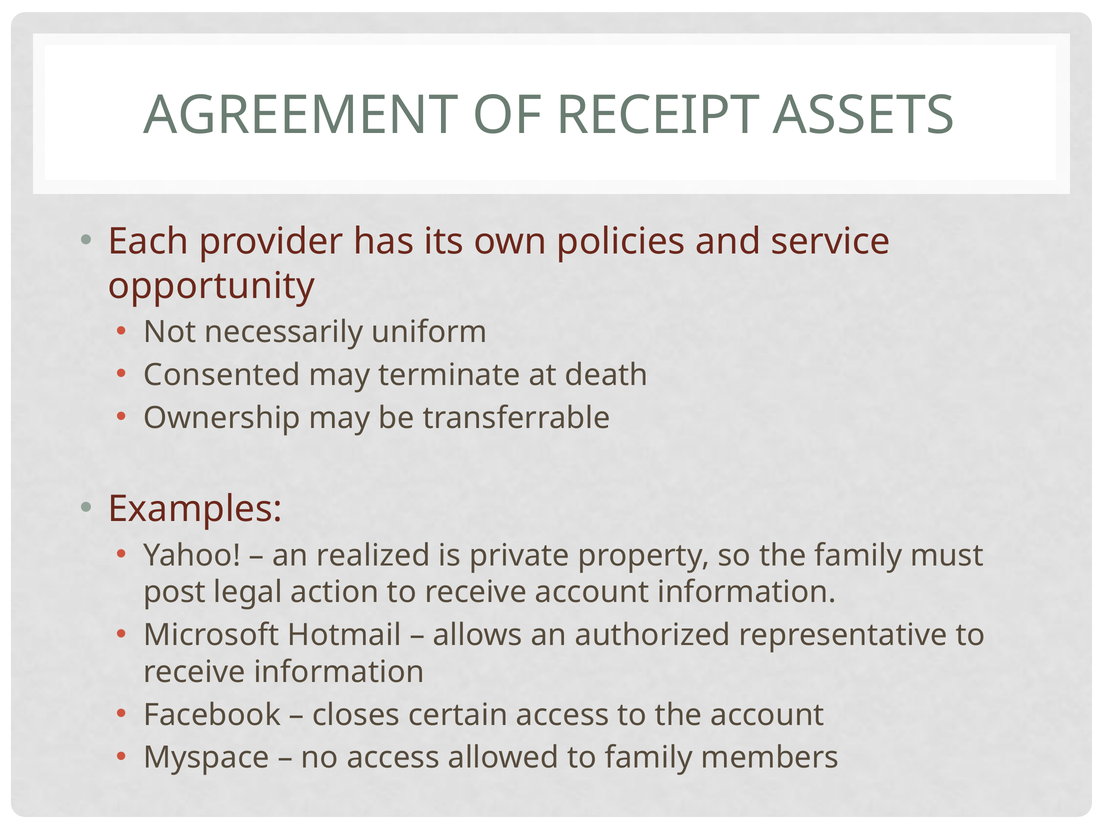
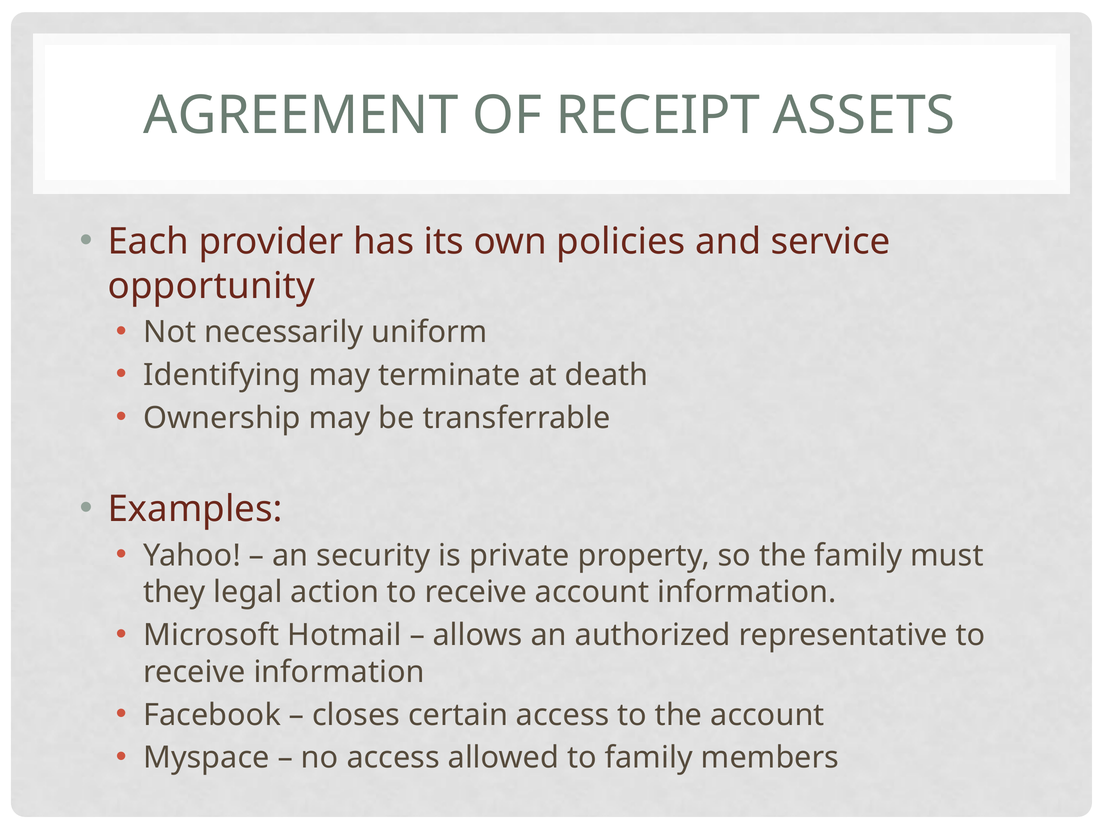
Consented: Consented -> Identifying (222, 375)
realized: realized -> security (373, 555)
post: post -> they (174, 592)
